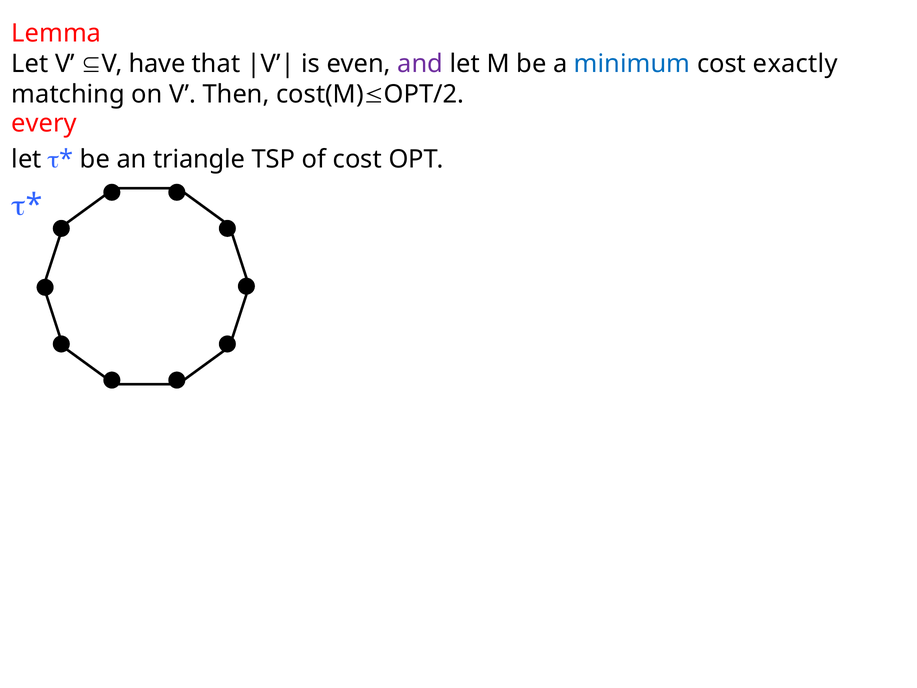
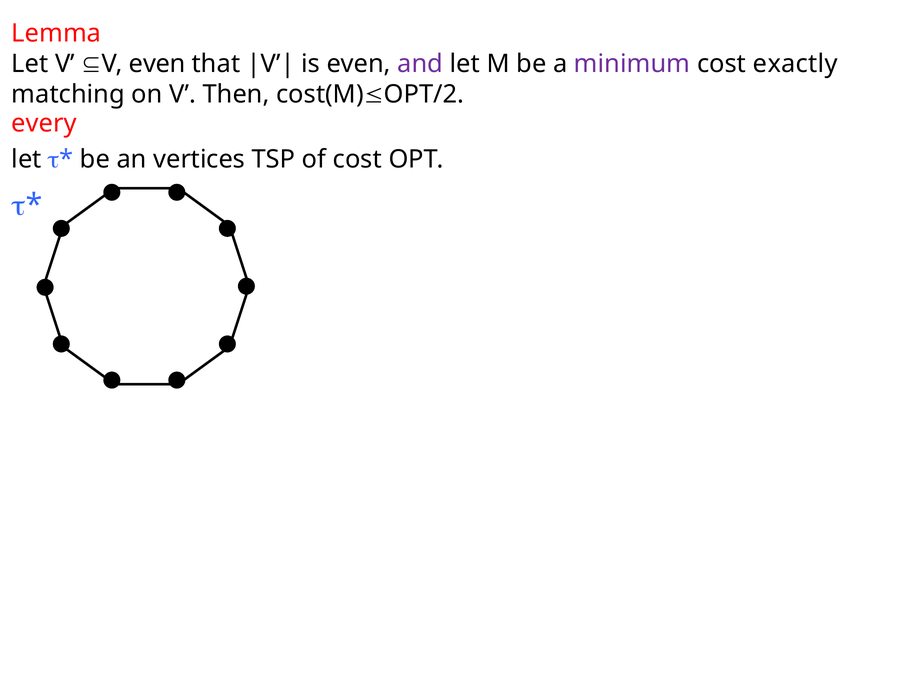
V have: have -> even (157, 64)
minimum colour: blue -> purple (632, 64)
triangle: triangle -> vertices (199, 159)
